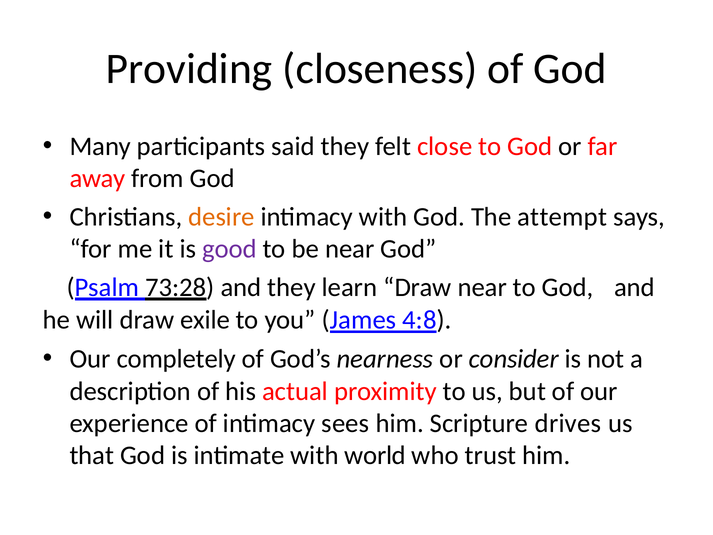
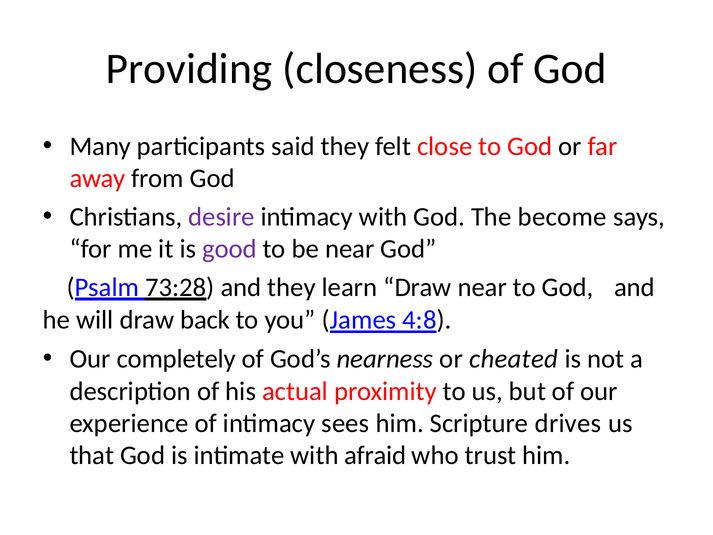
desire colour: orange -> purple (221, 217)
attempt: attempt -> become (562, 217)
exile: exile -> back (205, 320)
consider: consider -> cheated (514, 359)
world: world -> afraid (375, 455)
